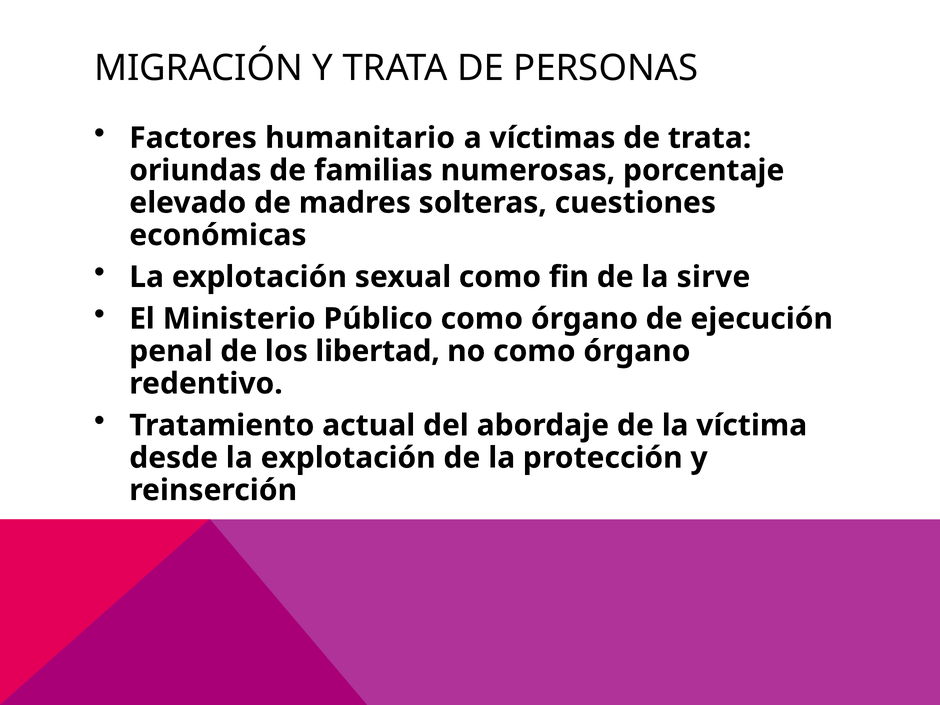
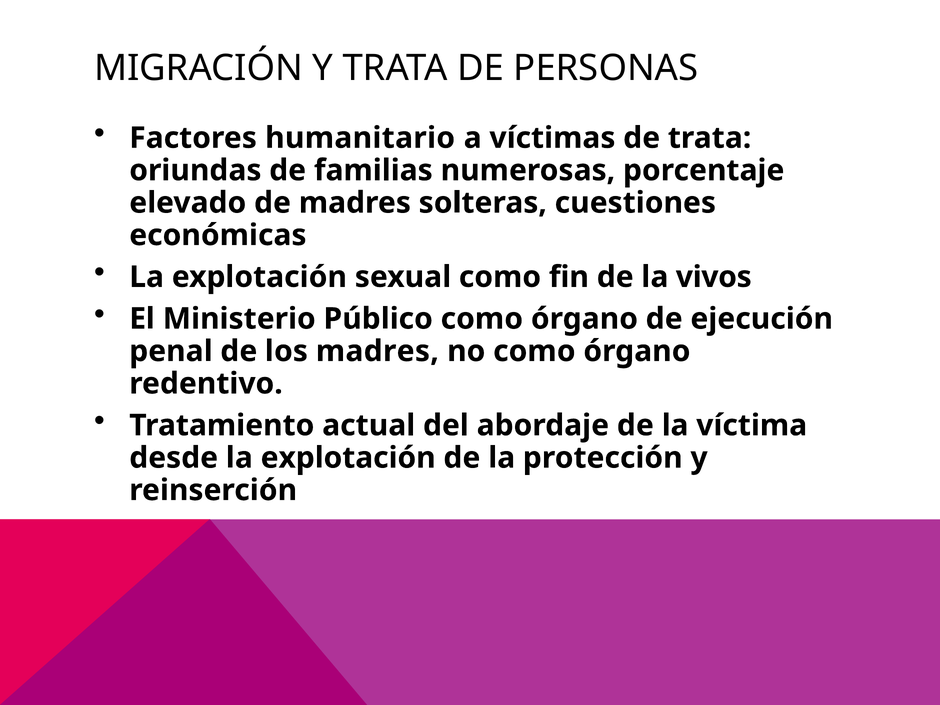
sirve: sirve -> vivos (714, 277)
los libertad: libertad -> madres (377, 351)
